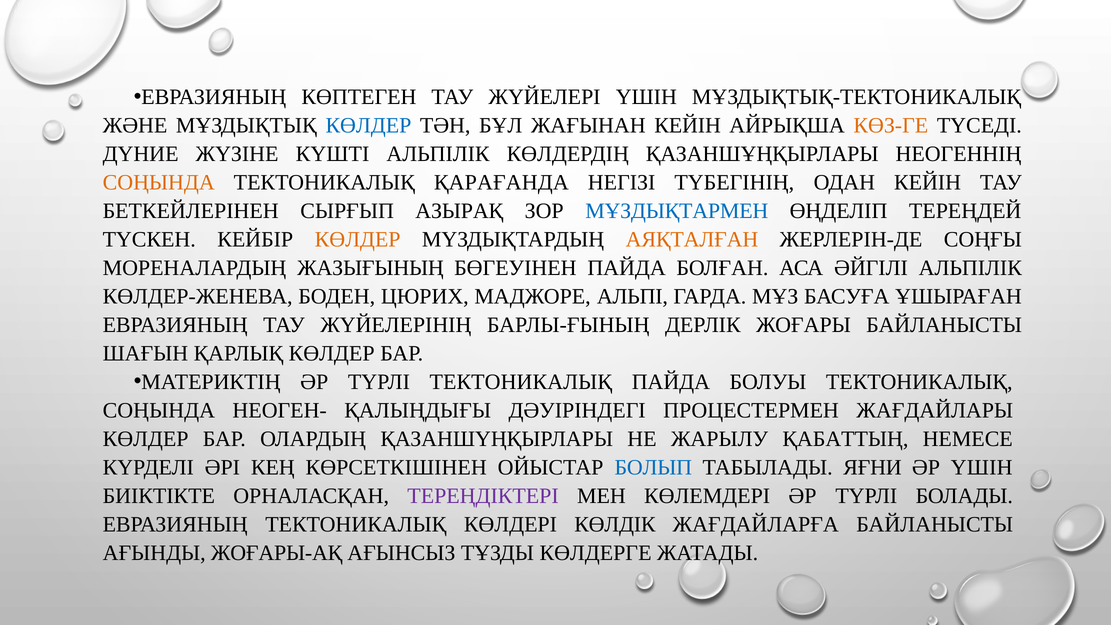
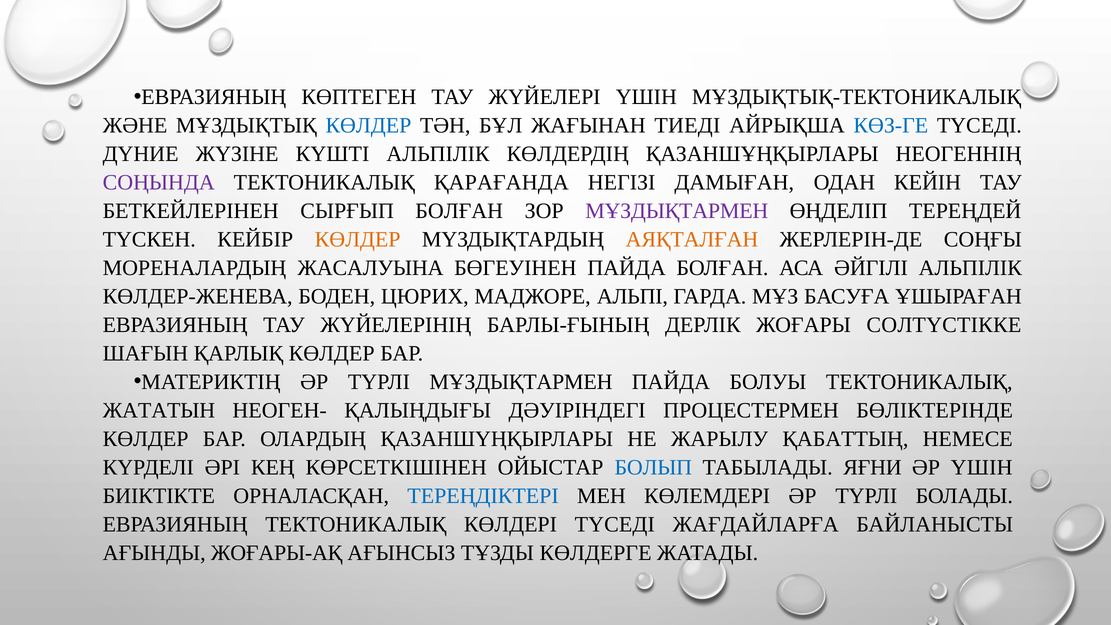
ЖАҒЫНАН КЕЙІН: КЕЙІН -> ТИЕДІ (687, 126)
КӨЗ-ГЕ colour: orange -> blue (891, 126)
СОҢЫНДА colour: orange -> purple (159, 182)
ТҮБЕГІНІҢ: ТҮБЕГІНІҢ -> ДАМЫҒАН (734, 182)
СЫРҒЫП АЗЫРАҚ: АЗЫРАҚ -> БОЛҒАН (459, 211)
МҰЗДЫҚТАРМЕН colour: blue -> purple (677, 211)
ЖАЗЫҒЫНЫҢ: ЖАЗЫҒЫНЫҢ -> ЖАСАЛУЫНА (370, 268)
ЖОҒАРЫ БАЙЛАНЫСТЫ: БАЙЛАНЫСТЫ -> СОЛТҮСТІККЕ (944, 325)
ТҮРЛІ ТЕКТОНИКАЛЫҚ: ТЕКТОНИКАЛЫҚ -> МҰЗДЫҚТАРМЕН (521, 382)
СОҢЫНДА: СОҢЫНДА -> ЖАТАТЫН (159, 410)
ЖАҒДАЙЛАРЫ: ЖАҒДАЙЛАРЫ -> БӨЛІКТЕРІНДЕ (935, 410)
ТЕРЕҢДІКТЕРІ colour: purple -> blue (483, 496)
КӨЛДЕРІ КӨЛДІК: КӨЛДІК -> ТҮСЕДІ (615, 524)
